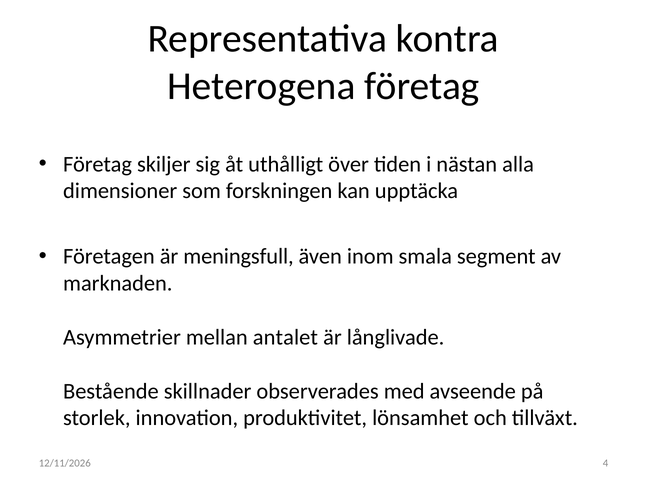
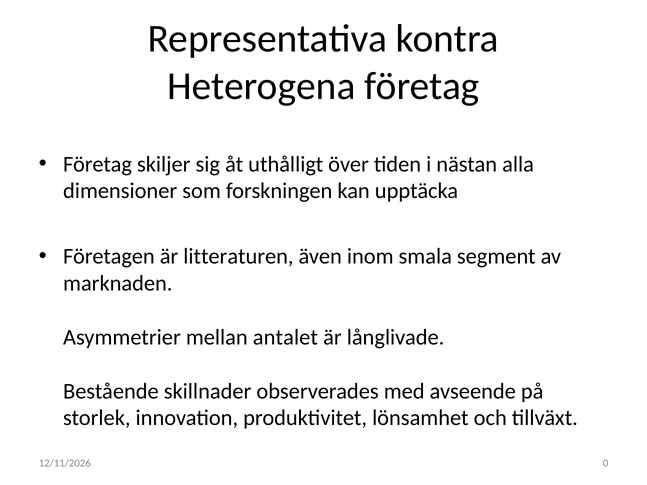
meningsfull: meningsfull -> litteraturen (238, 257)
4: 4 -> 0 (606, 463)
